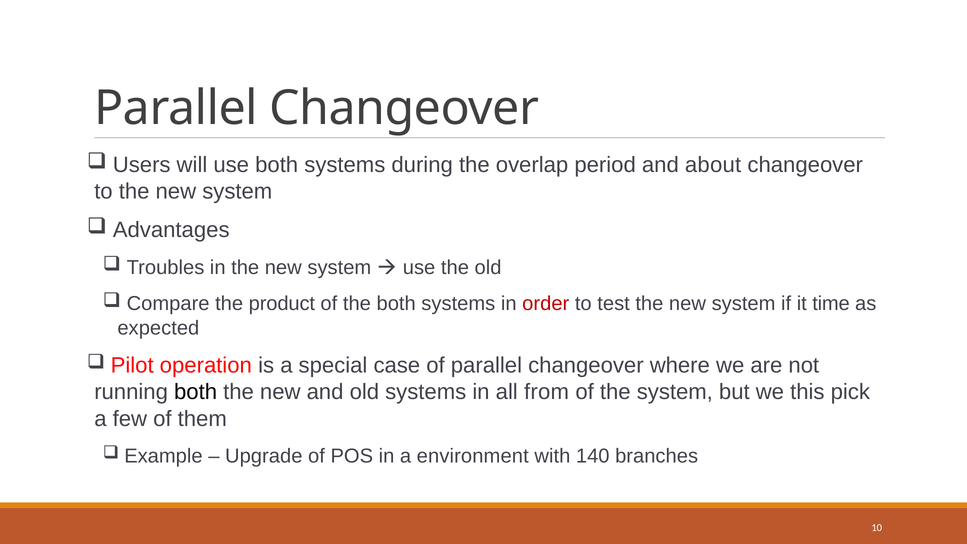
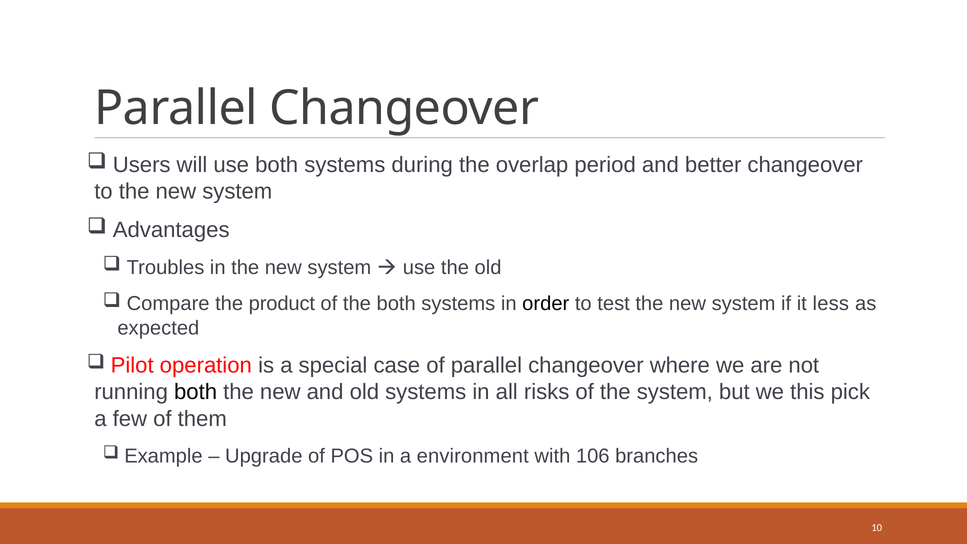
about: about -> better (713, 165)
order colour: red -> black (546, 304)
time: time -> less (831, 304)
from: from -> risks (547, 392)
140: 140 -> 106 (593, 456)
